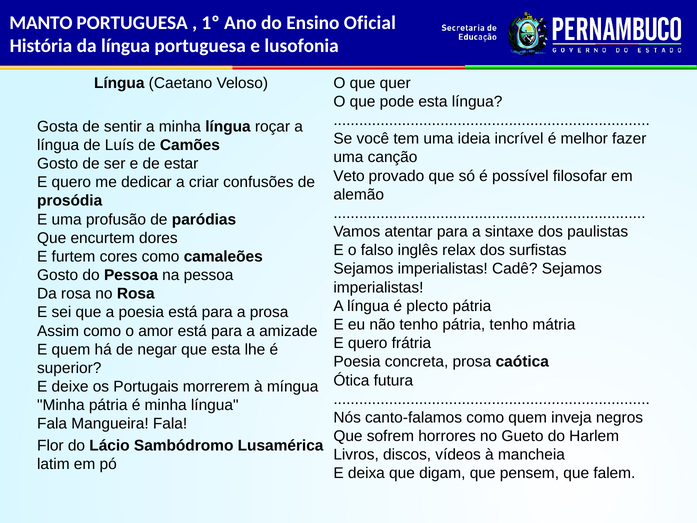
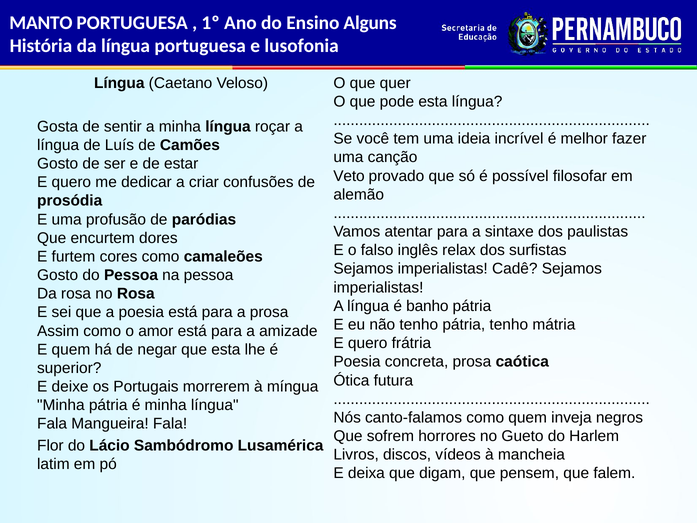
Oficial: Oficial -> Alguns (370, 23)
plecto: plecto -> banho (427, 306)
